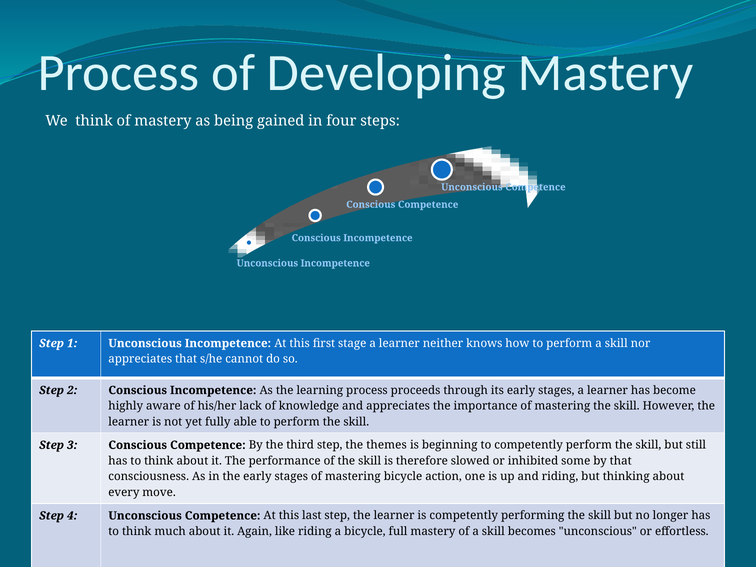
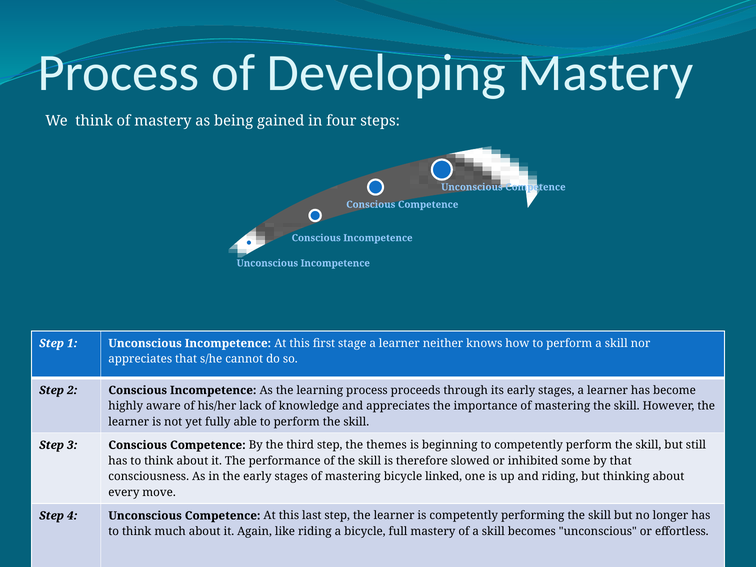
action: action -> linked (444, 477)
